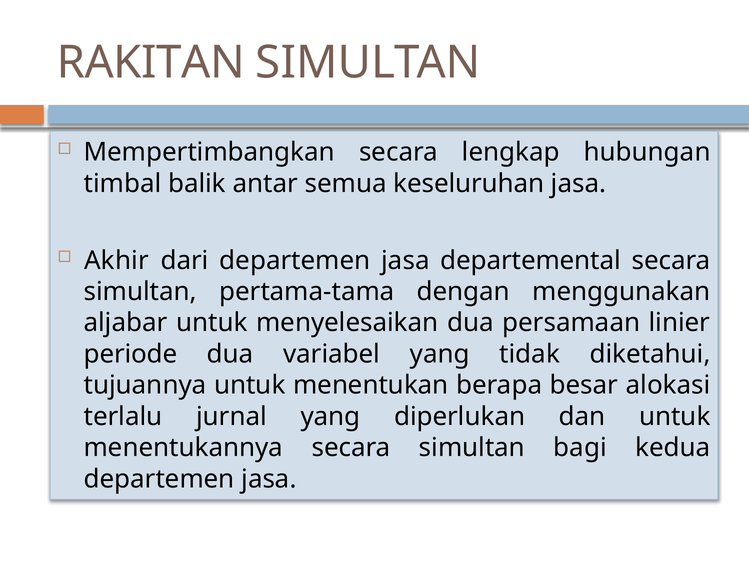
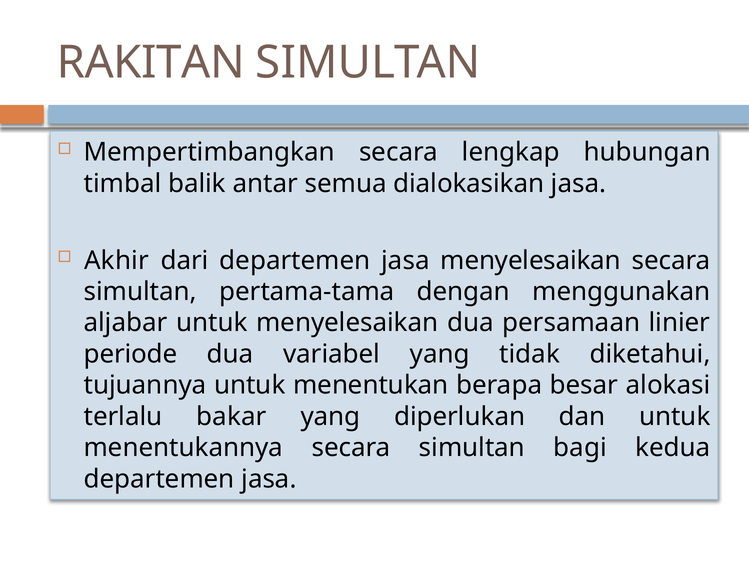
keseluruhan: keseluruhan -> dialokasikan (469, 183)
jasa departemental: departemental -> menyelesaikan (531, 260)
jurnal: jurnal -> bakar (231, 416)
